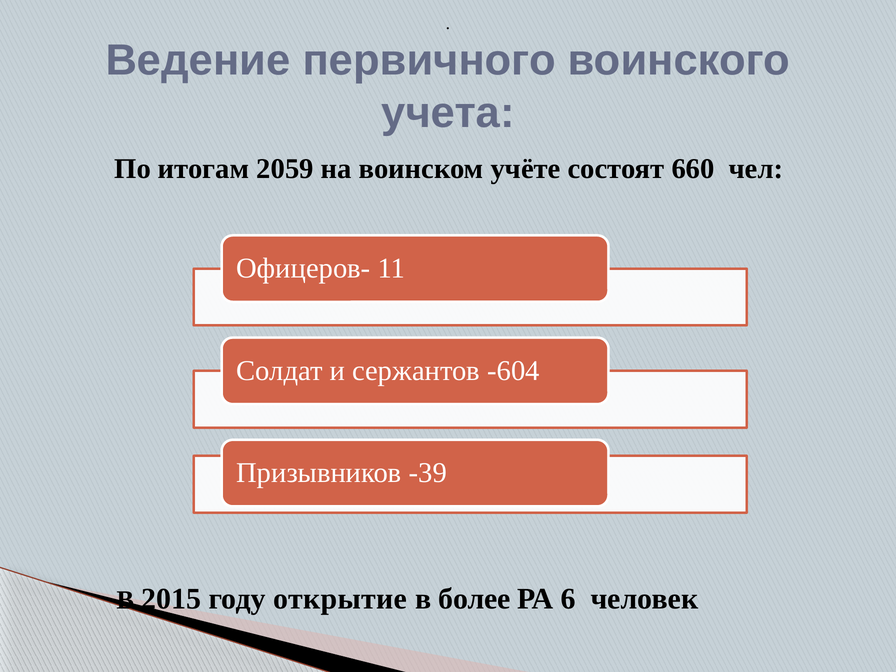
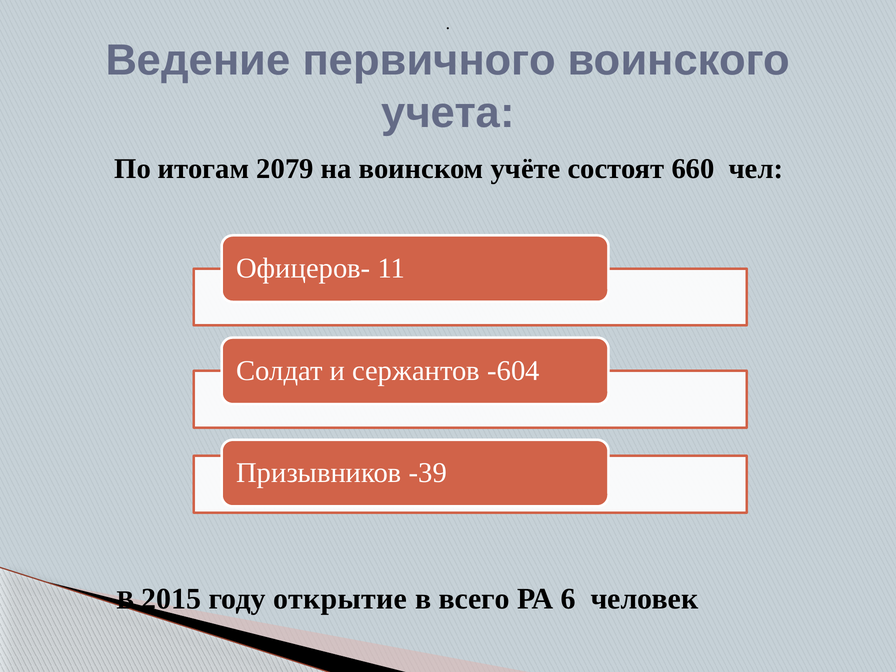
2059: 2059 -> 2079 (285, 169)
более: более -> всего (474, 599)
